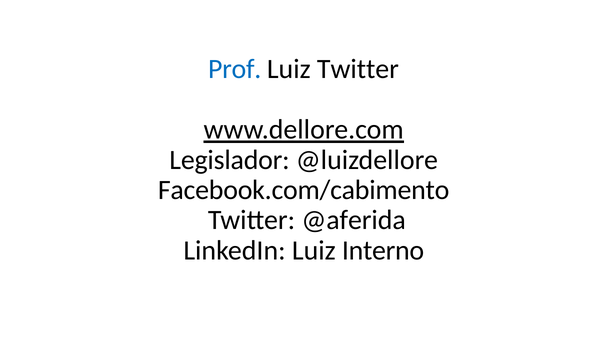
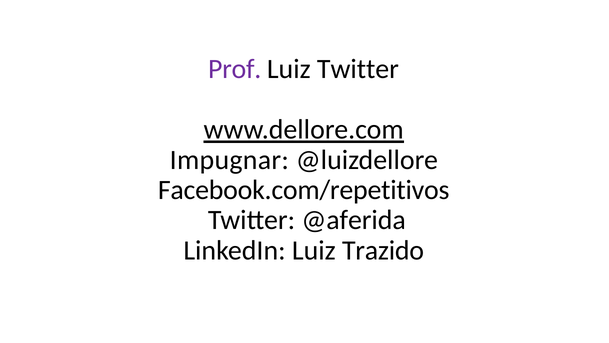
Prof colour: blue -> purple (235, 69)
Legislador: Legislador -> Impugnar (229, 160)
Facebook.com/cabimento: Facebook.com/cabimento -> Facebook.com/repetitivos (304, 190)
Interno: Interno -> Trazido (383, 250)
